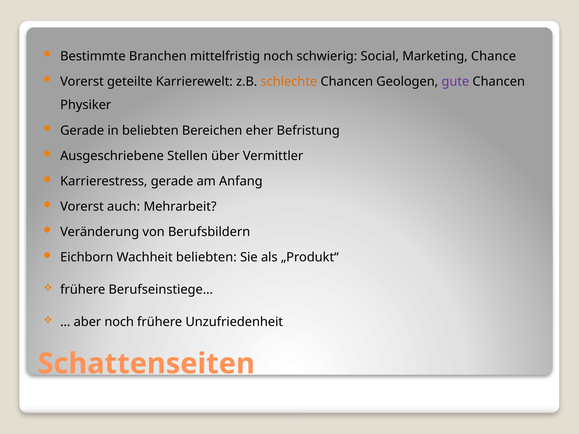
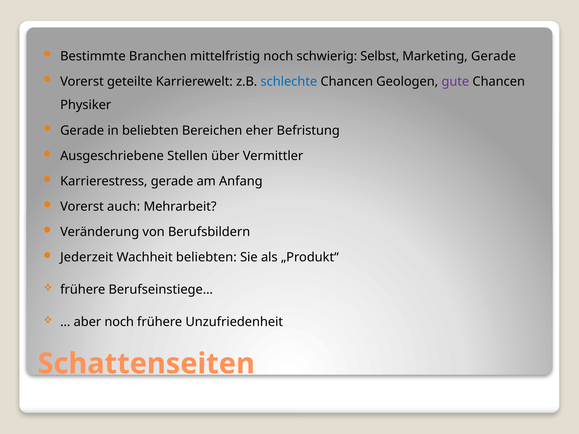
Social: Social -> Selbst (380, 56)
Marketing Chance: Chance -> Gerade (494, 56)
schlechte colour: orange -> blue (289, 82)
Eichborn: Eichborn -> Jederzeit (87, 257)
